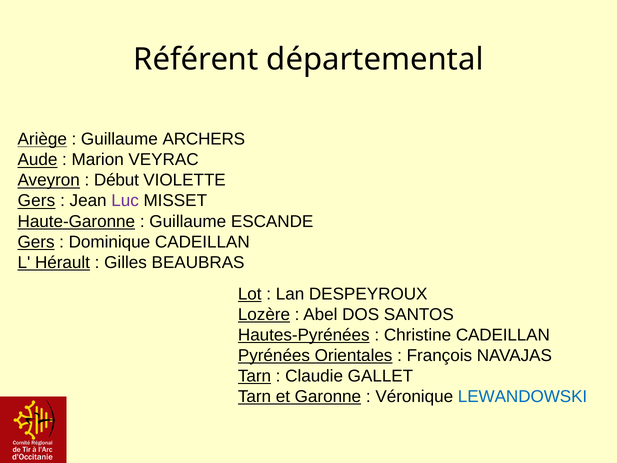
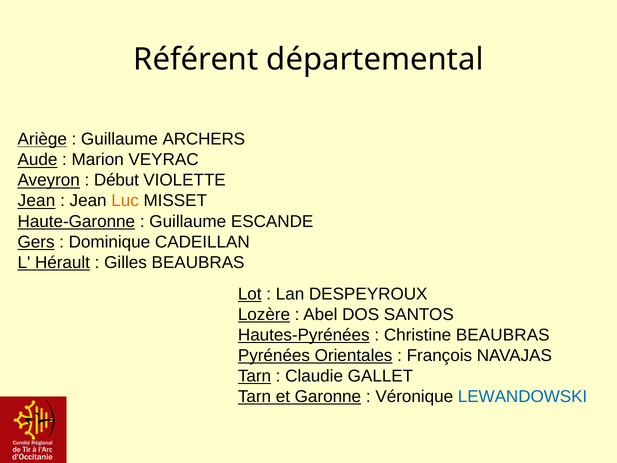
Gers: Gers -> Jean (36, 201)
Luc colour: purple -> orange (125, 201)
Christine CADEILLAN: CADEILLAN -> BEAUBRAS (503, 335)
